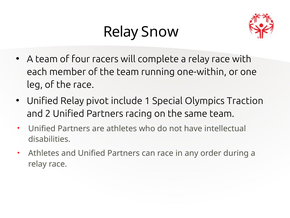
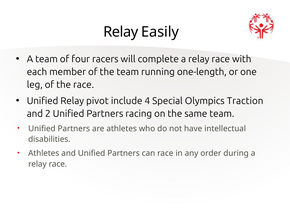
Snow: Snow -> Easily (160, 32)
one-within: one-within -> one-length (202, 72)
1: 1 -> 4 (147, 101)
